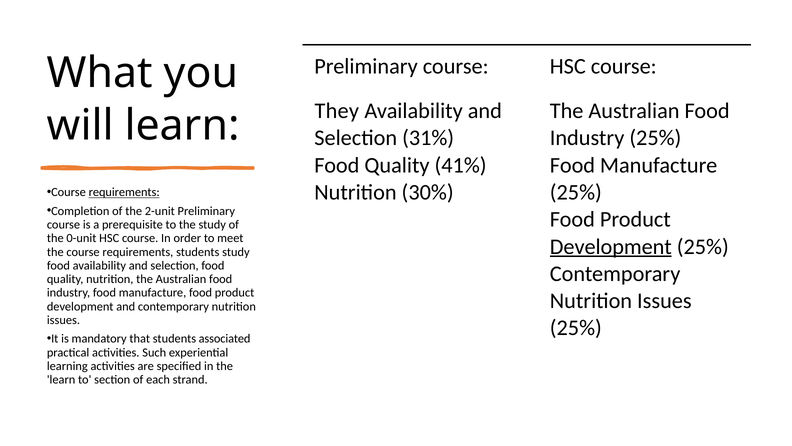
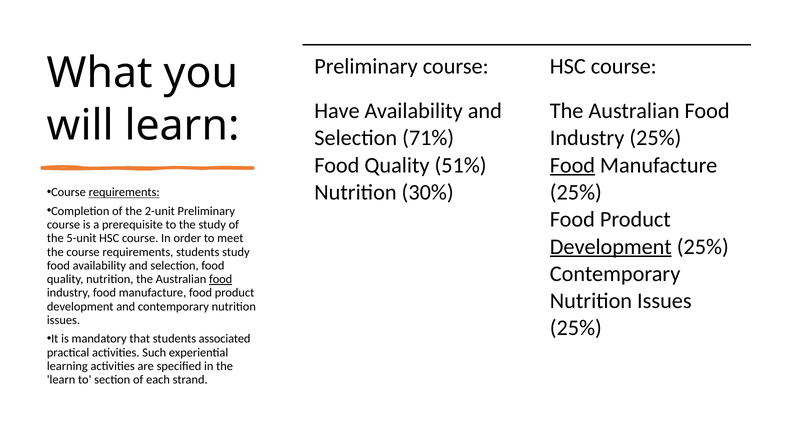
They: They -> Have (337, 111)
31%: 31% -> 71% (428, 138)
41%: 41% -> 51% (461, 165)
Food underline: none -> present (572, 165)
0-unit: 0-unit -> 5-unit (81, 238)
food underline: none -> present (221, 279)
